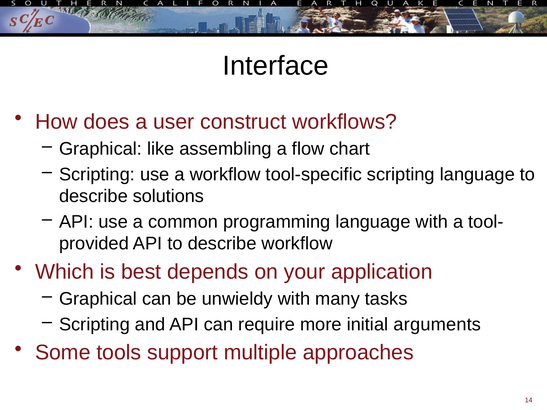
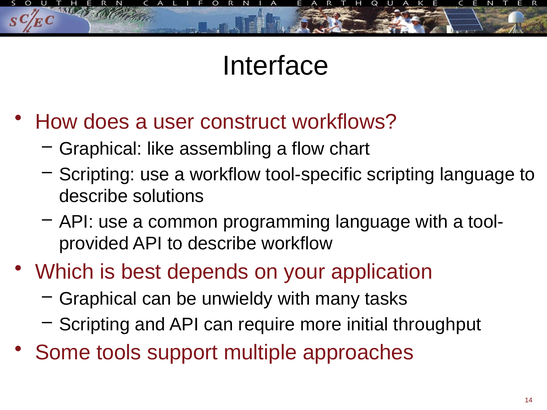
arguments: arguments -> throughput (437, 325)
